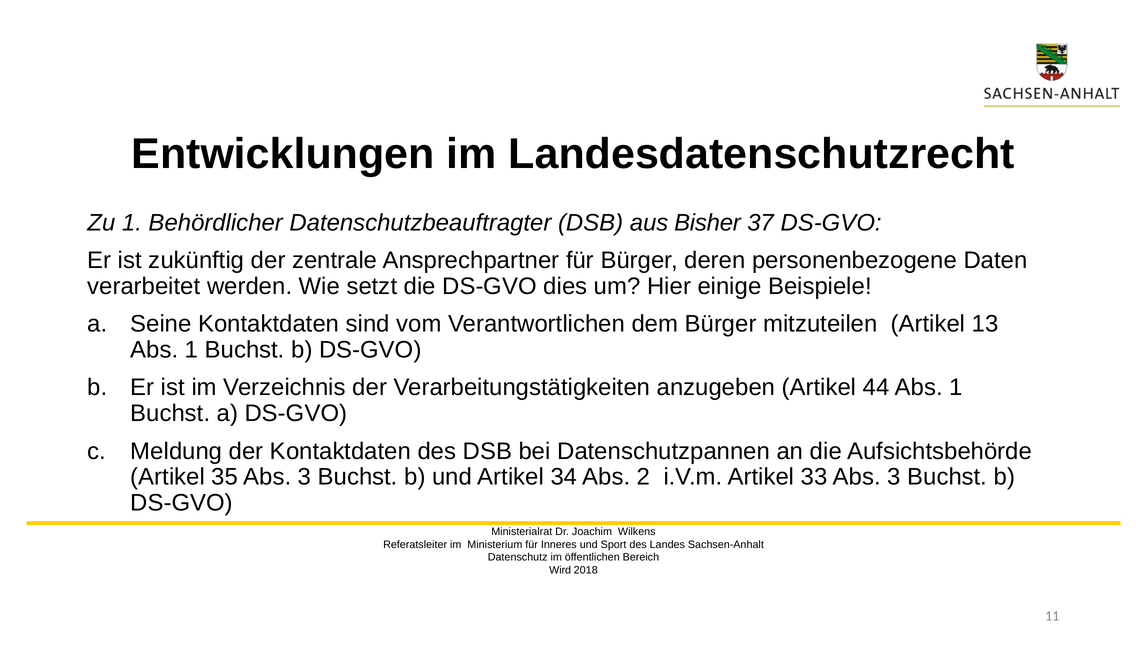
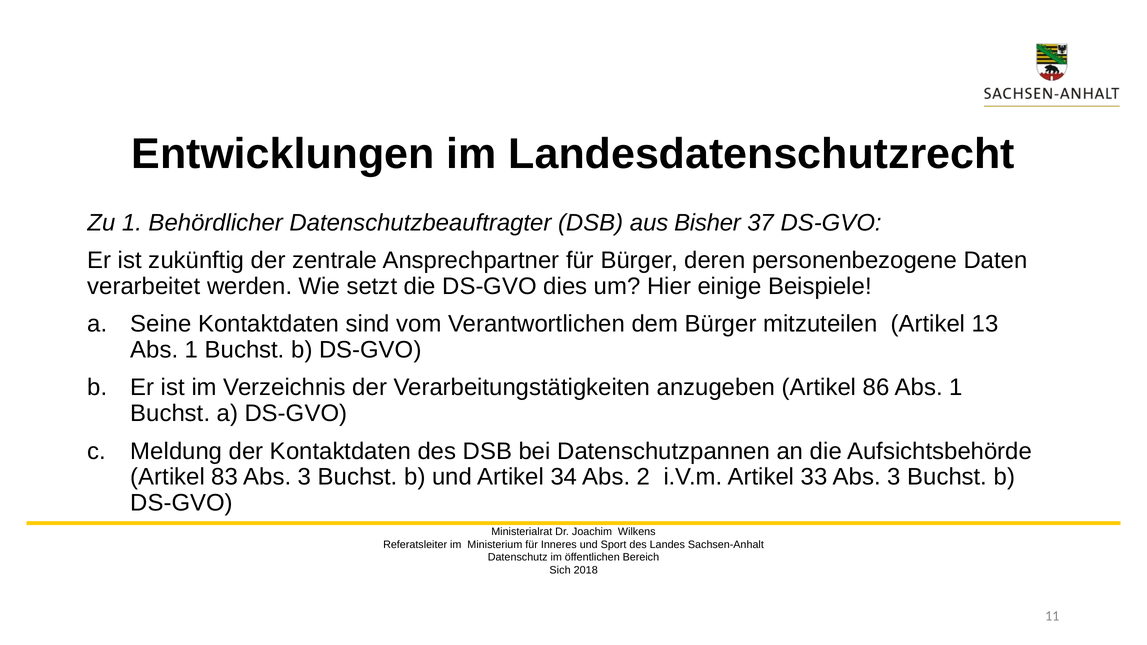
44: 44 -> 86 (876, 388)
35: 35 -> 83 (225, 477)
Wird: Wird -> Sich (560, 571)
